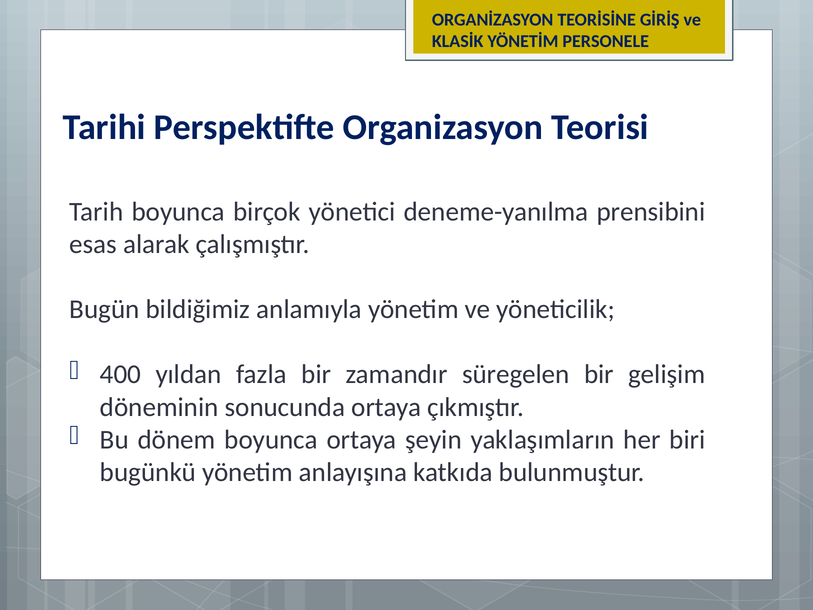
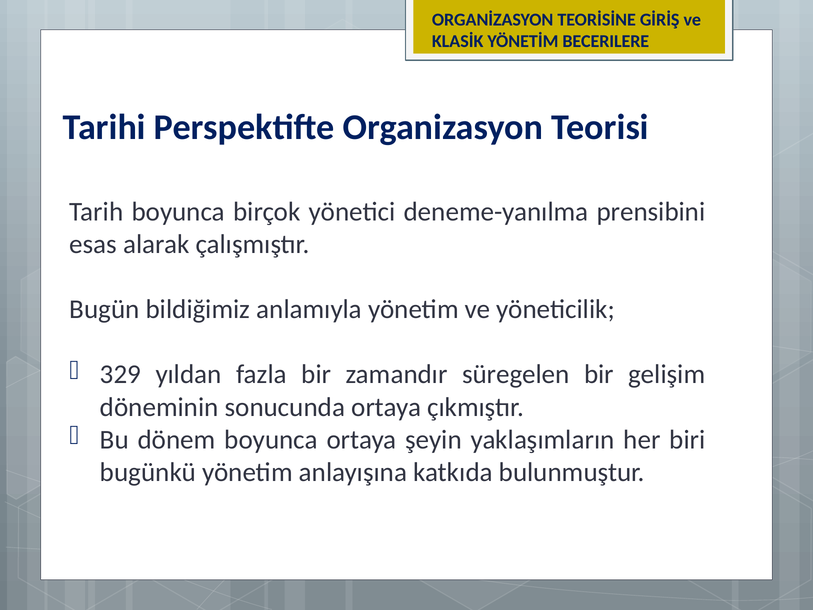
PERSONELE: PERSONELE -> BECERILERE (606, 41)
400: 400 -> 329 (120, 374)
